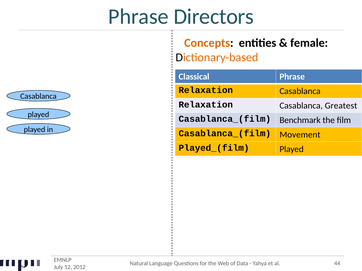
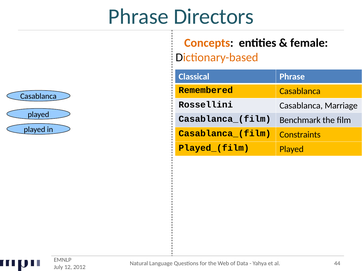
Relaxation: Relaxation -> Remembered (206, 90)
Relaxation: Relaxation -> Rossellini (206, 105)
Greatest: Greatest -> Marriage (341, 106)
Movement: Movement -> Constraints (300, 135)
